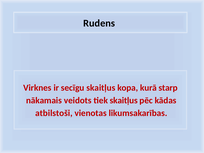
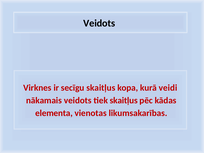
Rudens: Rudens -> Veidots (99, 23)
starp: starp -> veidi (168, 88)
atbilstoši: atbilstoši -> elementa (54, 113)
